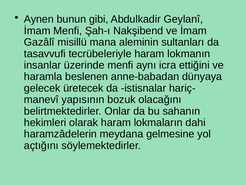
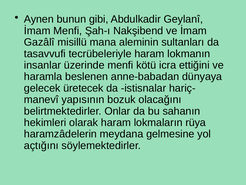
aynı: aynı -> kötü (146, 65)
dahi: dahi -> rüya (196, 122)
